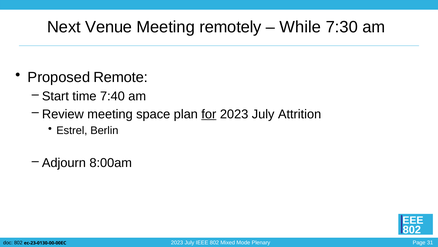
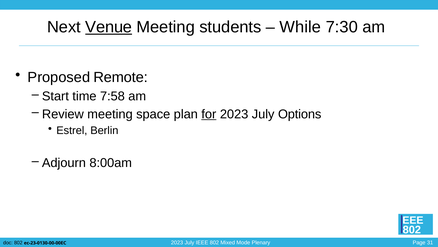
Venue underline: none -> present (109, 27)
remotely: remotely -> students (230, 27)
7:40: 7:40 -> 7:58 (112, 96)
Attrition: Attrition -> Options (300, 114)
